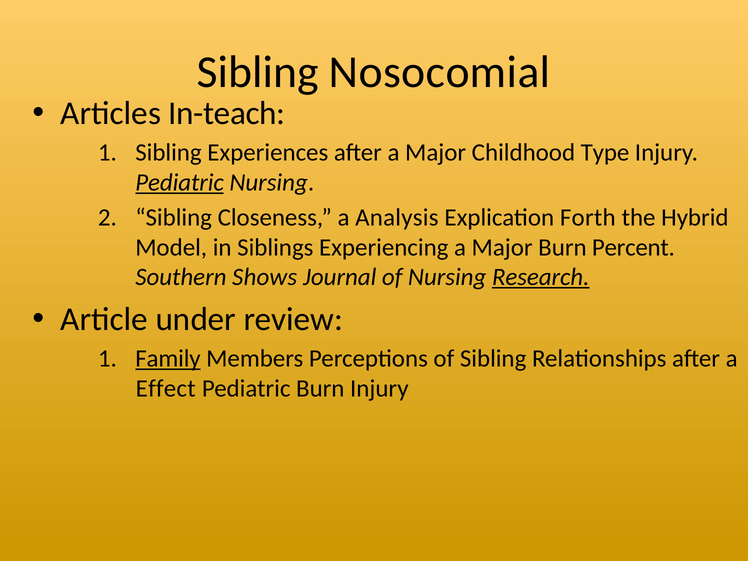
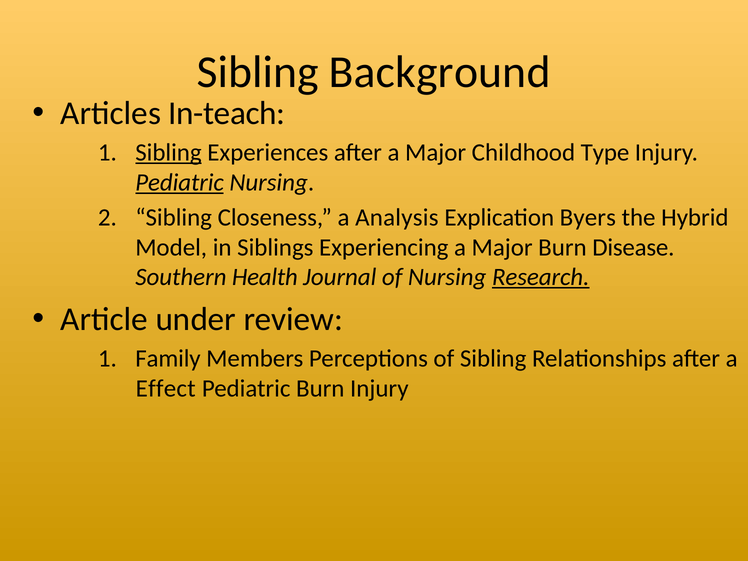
Nosocomial: Nosocomial -> Background (440, 72)
Sibling underline: none -> present (168, 153)
Forth: Forth -> Byers (588, 217)
Percent: Percent -> Disease (633, 247)
Shows: Shows -> Health (265, 277)
Family underline: present -> none (168, 359)
